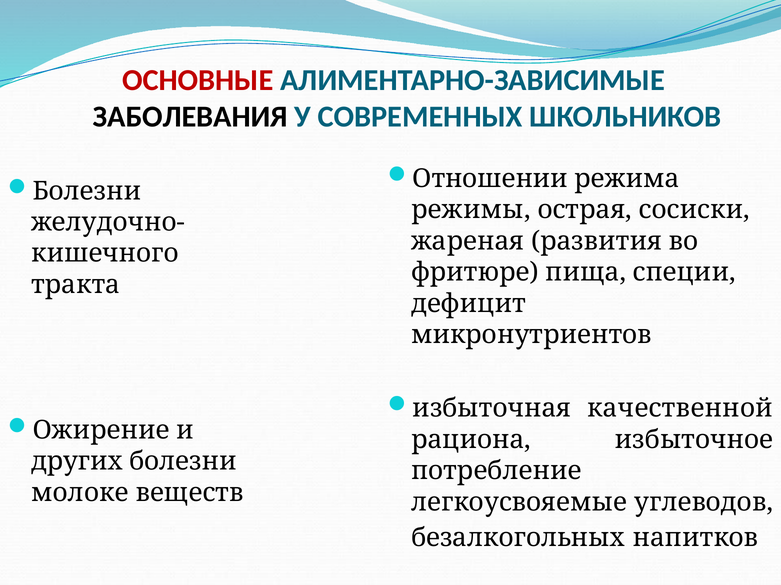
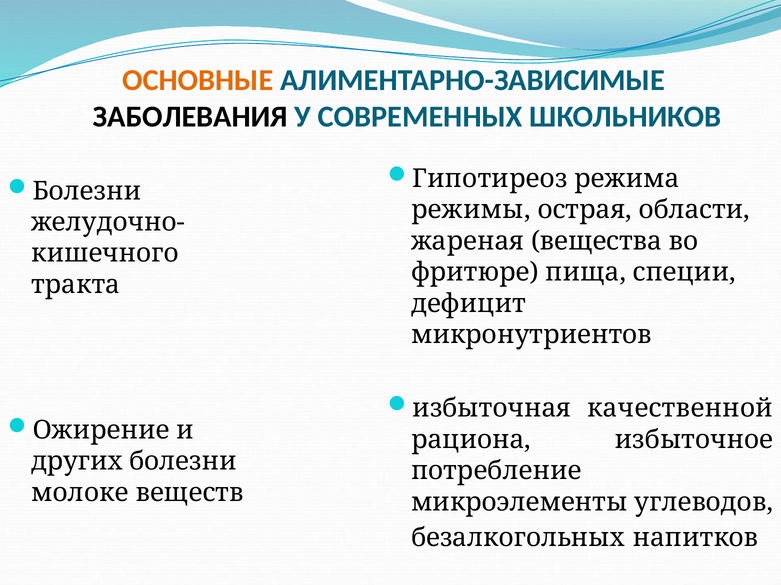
ОСНОВНЫЕ colour: red -> orange (198, 80)
Отношении: Отношении -> Гипотиреоз (490, 179)
сосиски: сосиски -> области (694, 210)
развития: развития -> вещества (597, 241)
легкоусвояемые: легкоусвояемые -> микроэлементы (519, 503)
